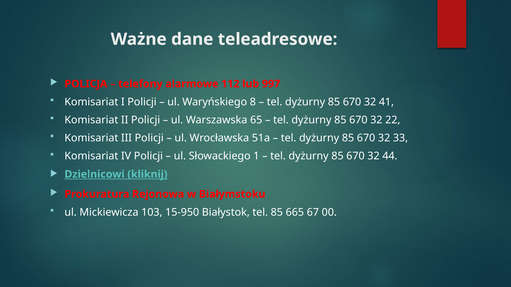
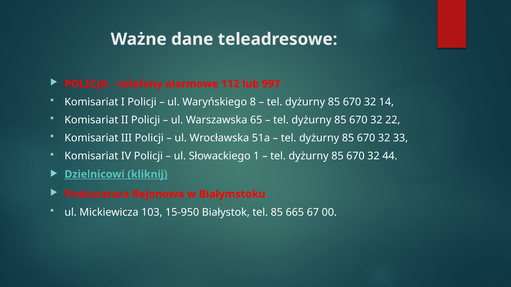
41: 41 -> 14 (386, 102)
